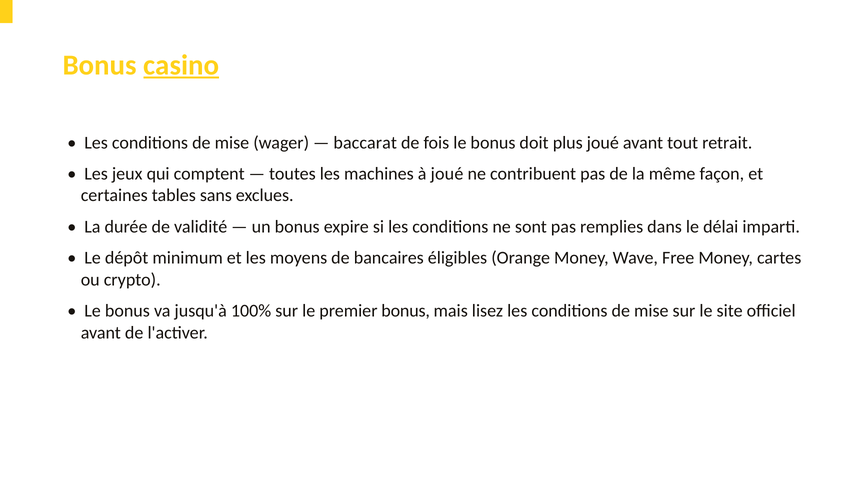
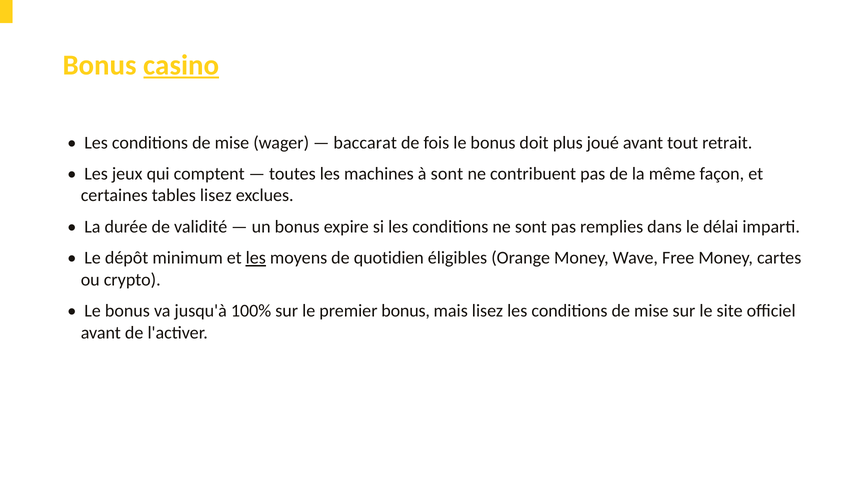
à joué: joué -> sont (447, 174)
tables sans: sans -> lisez (216, 196)
les underline: none -> present (256, 258)
bancaires: bancaires -> quotidien (389, 258)
